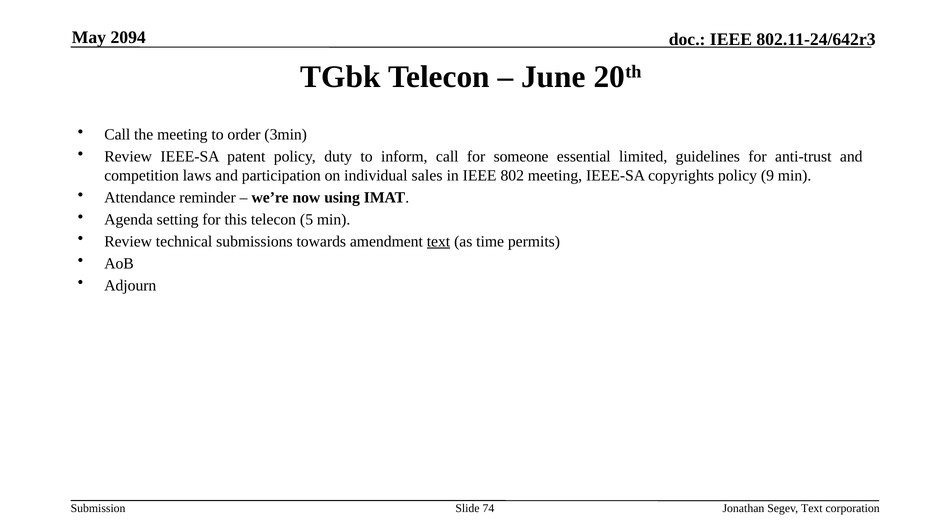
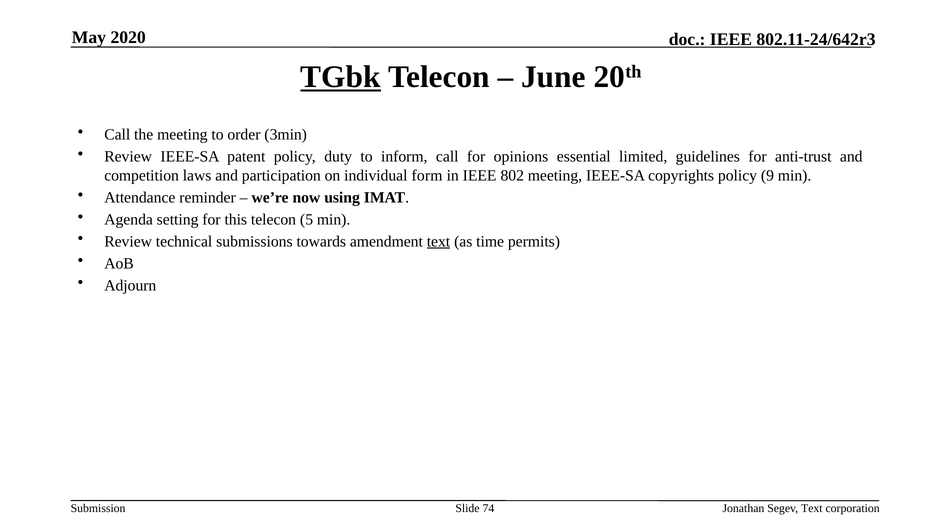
2094: 2094 -> 2020 (128, 37)
TGbk underline: none -> present (341, 77)
someone: someone -> opinions (521, 157)
sales: sales -> form (427, 175)
